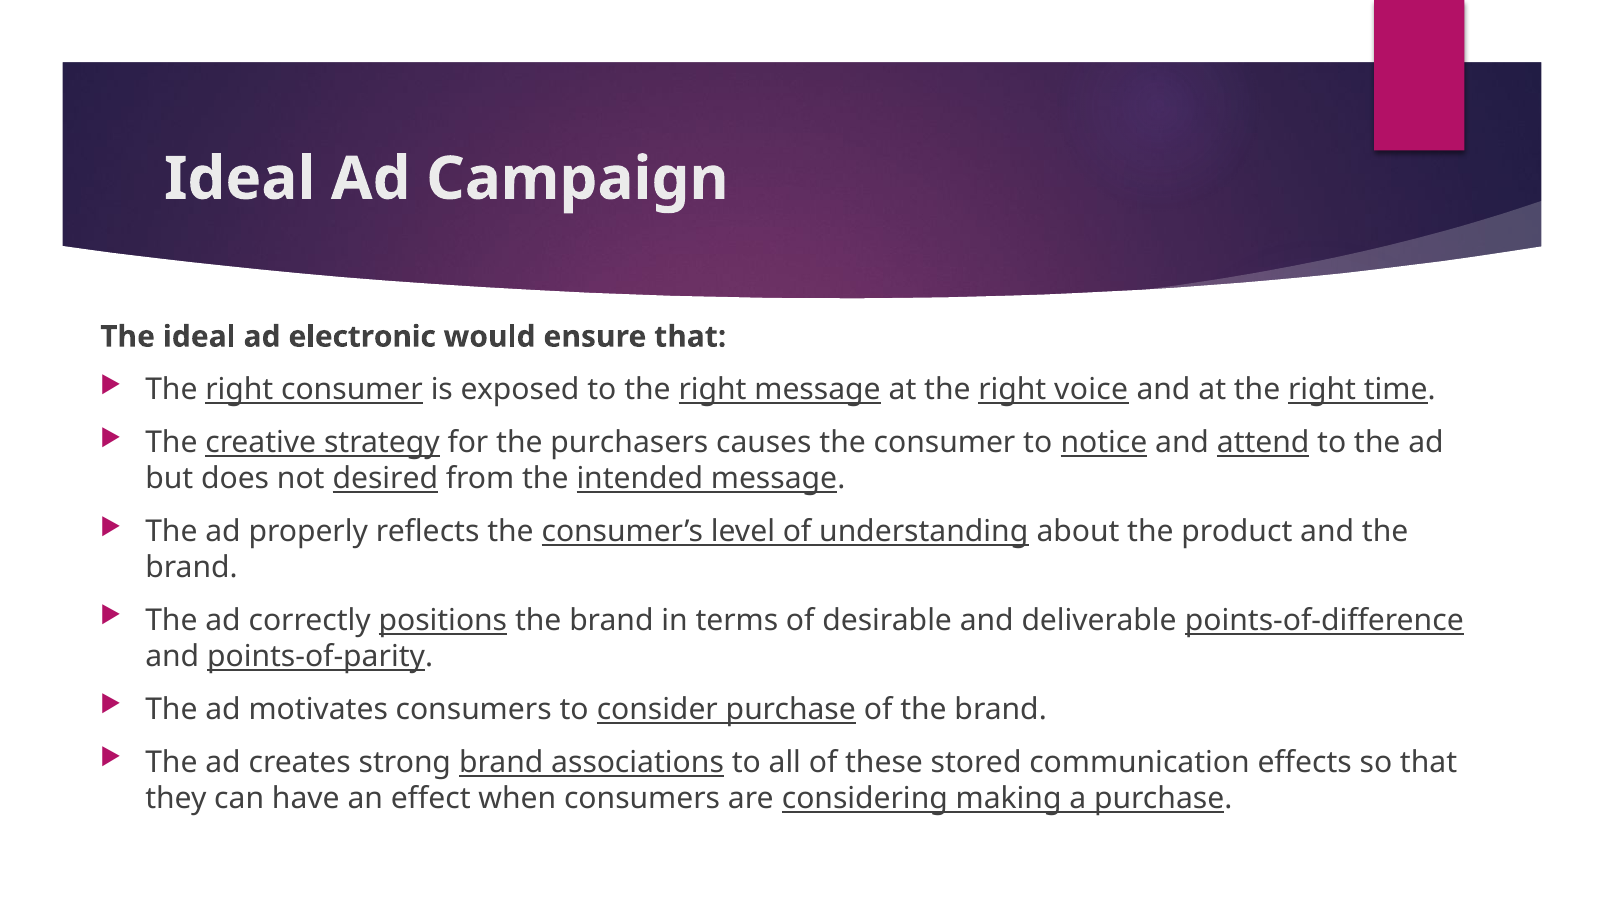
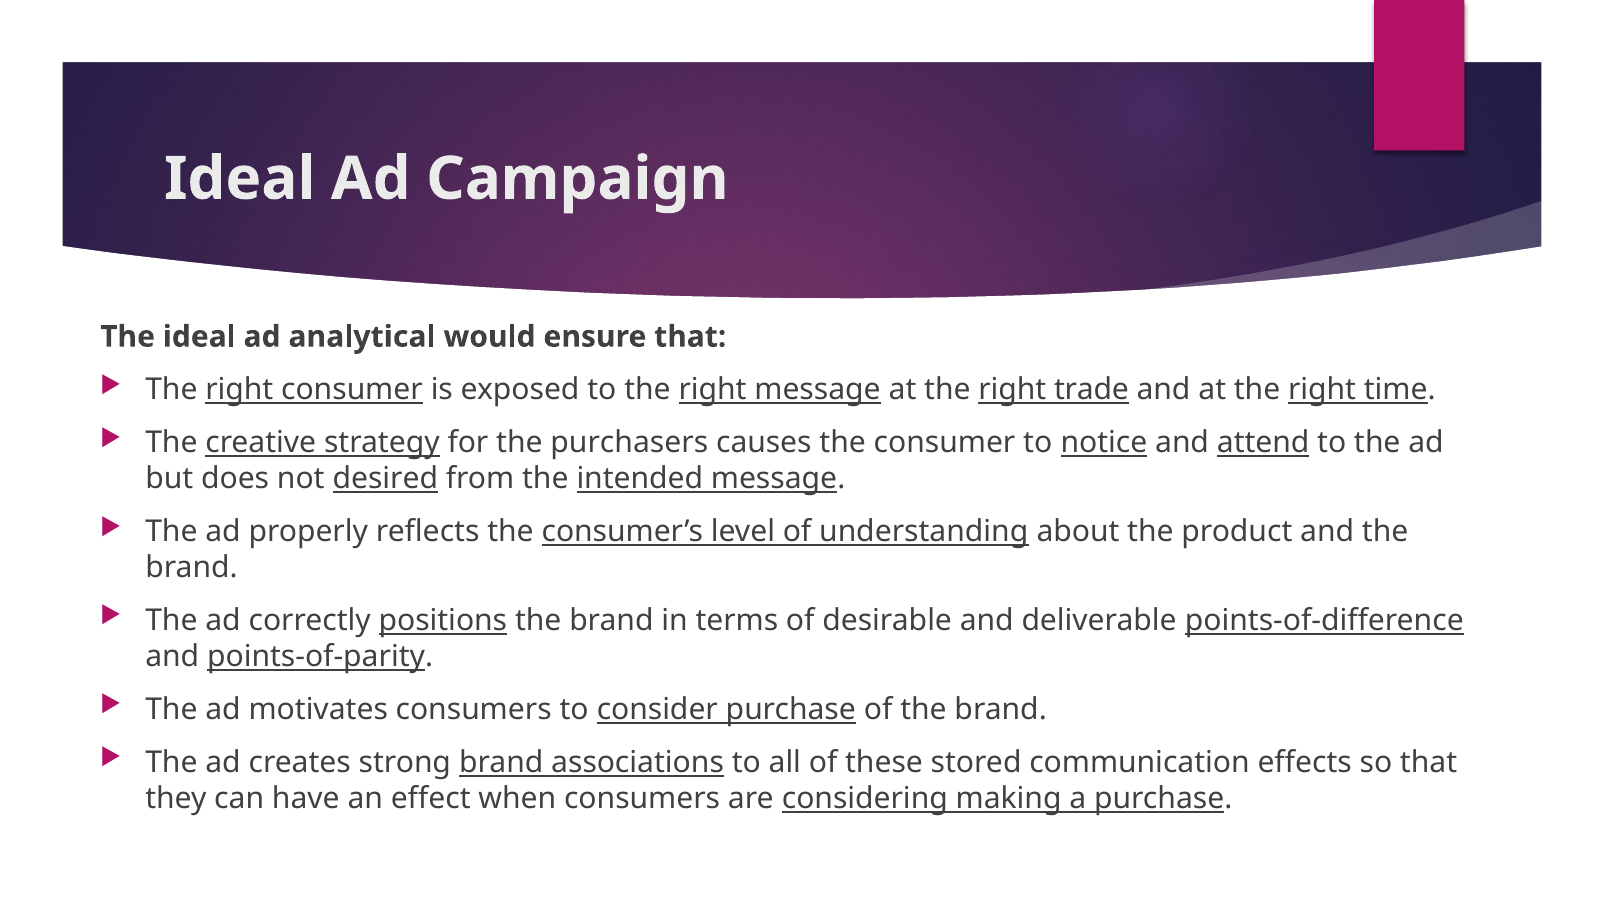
electronic: electronic -> analytical (362, 337)
voice: voice -> trade (1091, 390)
